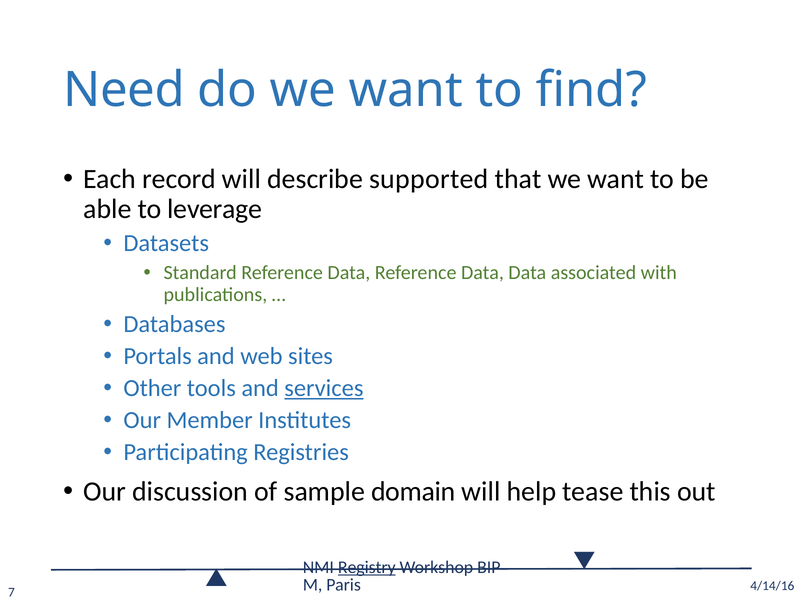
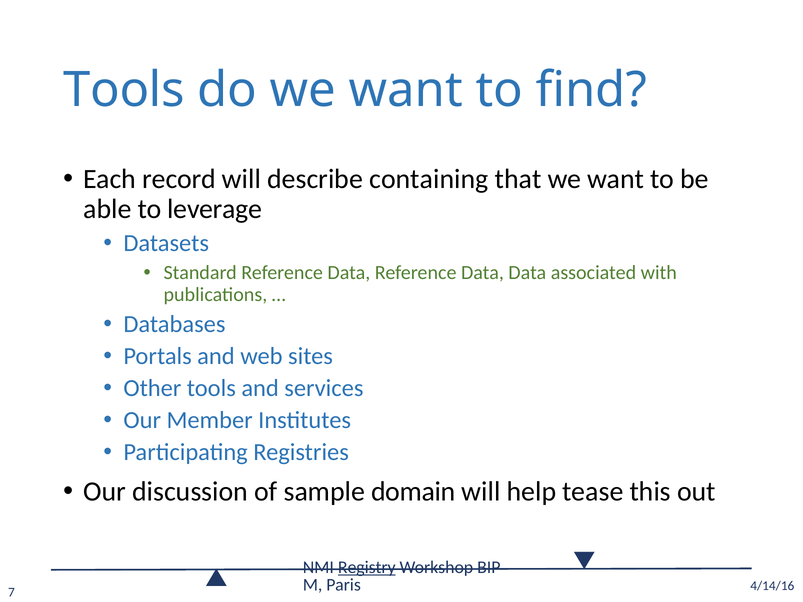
Need: Need -> Tools (124, 90)
supported: supported -> containing (429, 179)
services underline: present -> none (324, 388)
